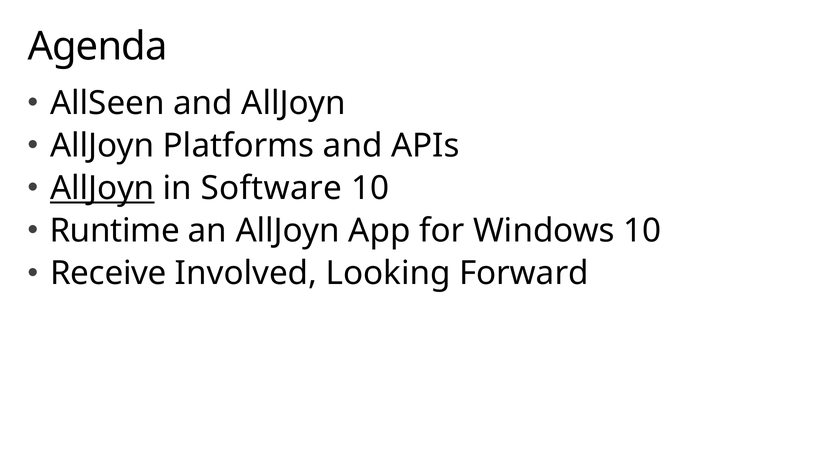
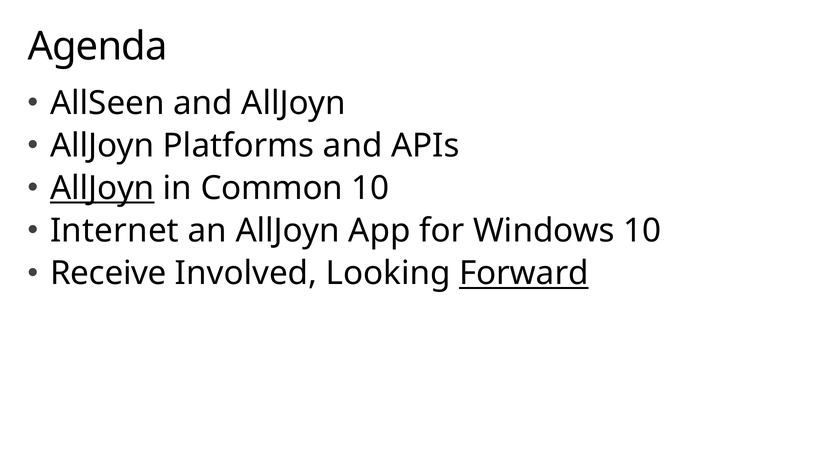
Software: Software -> Common (272, 188)
Runtime: Runtime -> Internet (114, 231)
Forward underline: none -> present (524, 273)
